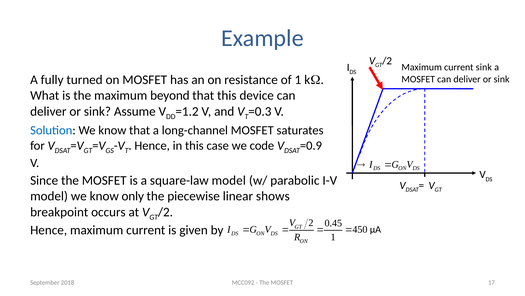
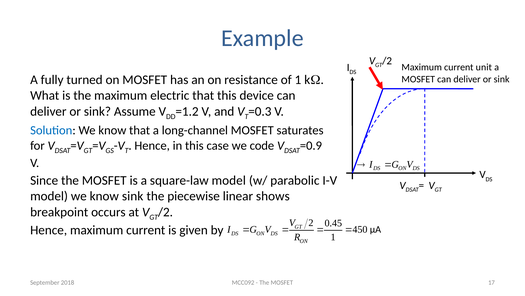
current sink: sink -> unit (484, 67)
beyond: beyond -> electric (170, 95)
know only: only -> sink (133, 196)
